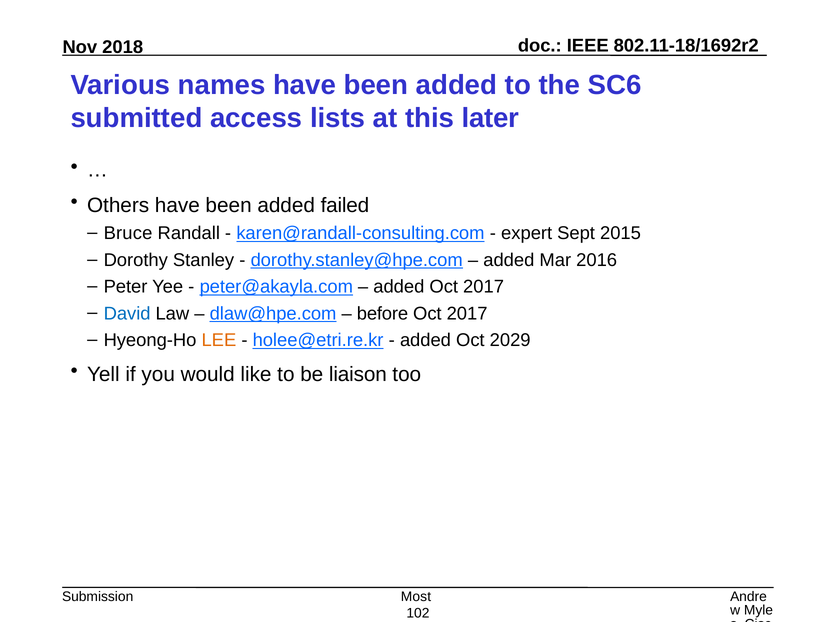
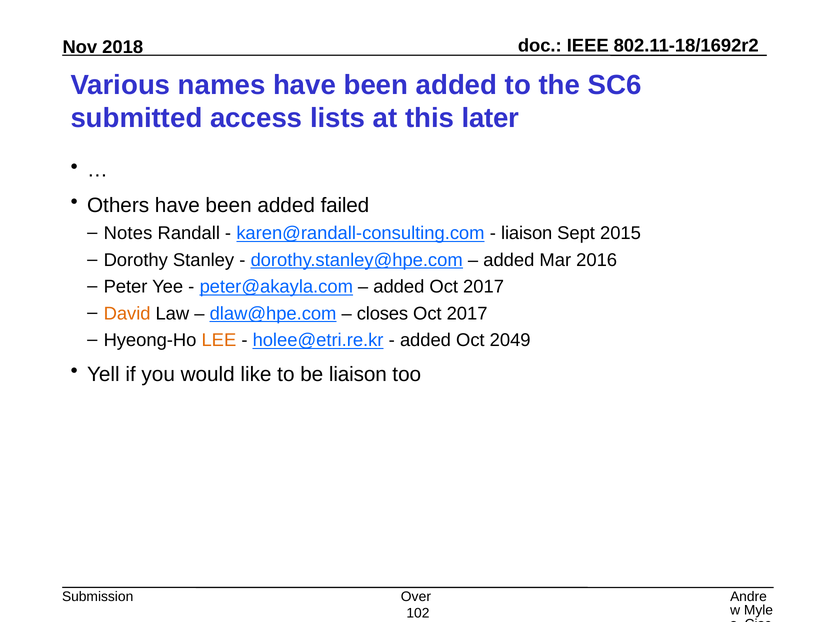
Bruce: Bruce -> Notes (128, 233)
expert: expert -> liaison (527, 233)
David colour: blue -> orange (127, 313)
before: before -> closes (382, 313)
2029: 2029 -> 2049 (510, 340)
Most: Most -> Over (416, 596)
